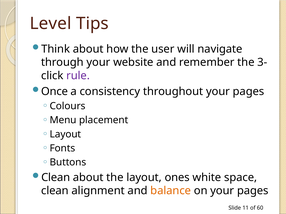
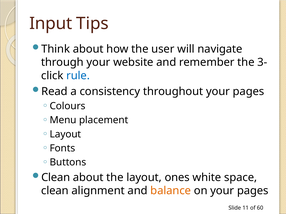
Level: Level -> Input (51, 24)
rule colour: purple -> blue (78, 76)
Once: Once -> Read (54, 92)
